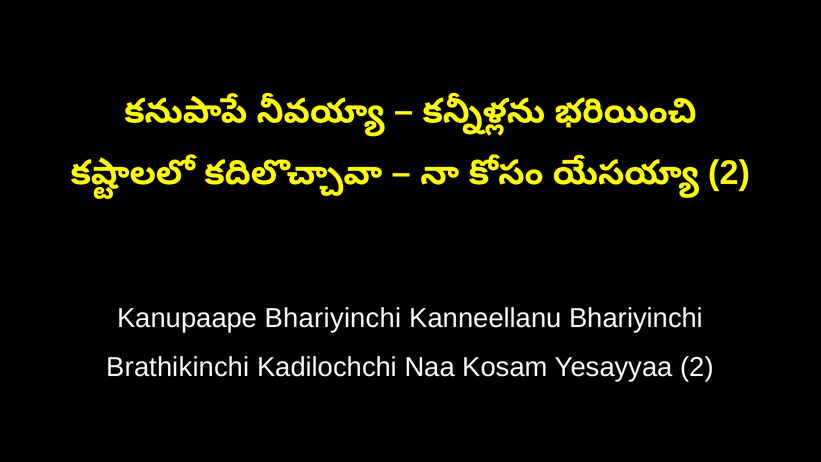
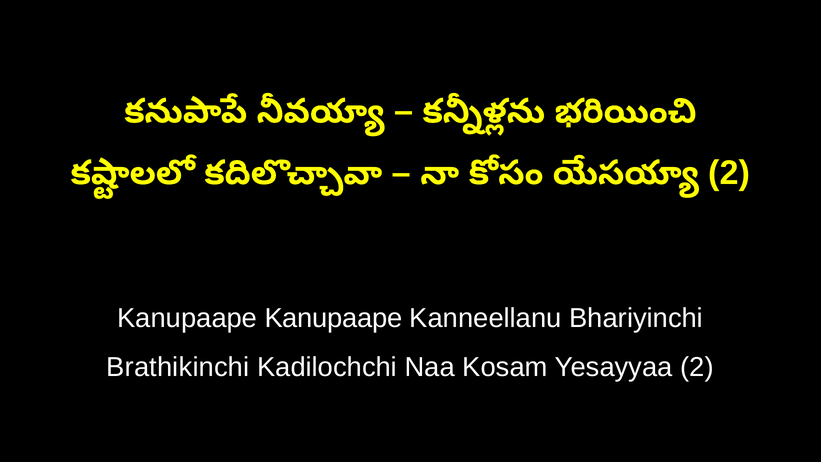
Kanupaape Bhariyinchi: Bhariyinchi -> Kanupaape (333, 318)
